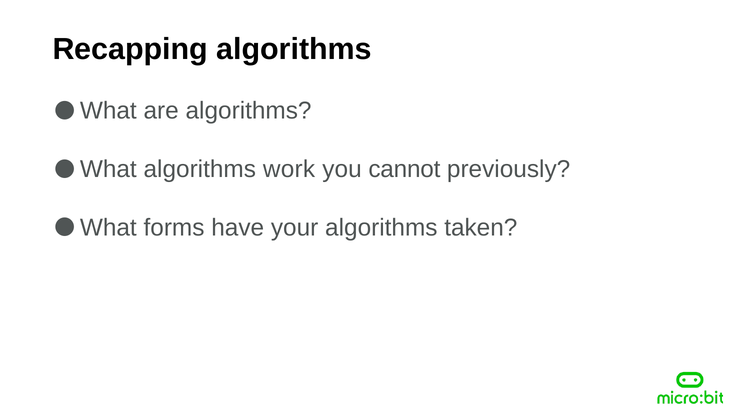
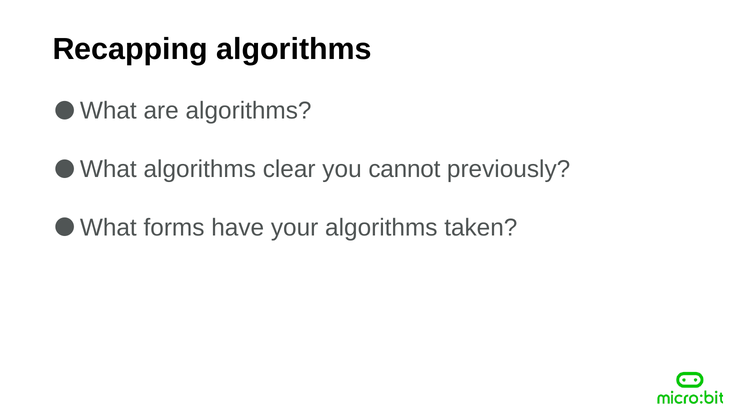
work: work -> clear (289, 169)
